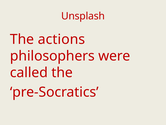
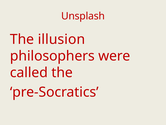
actions: actions -> illusion (61, 39)
